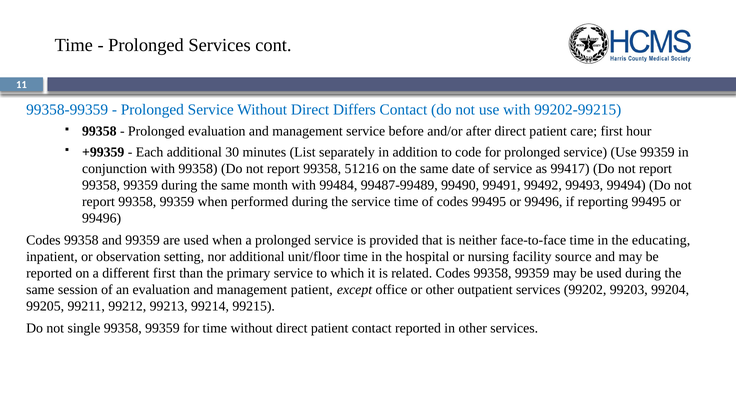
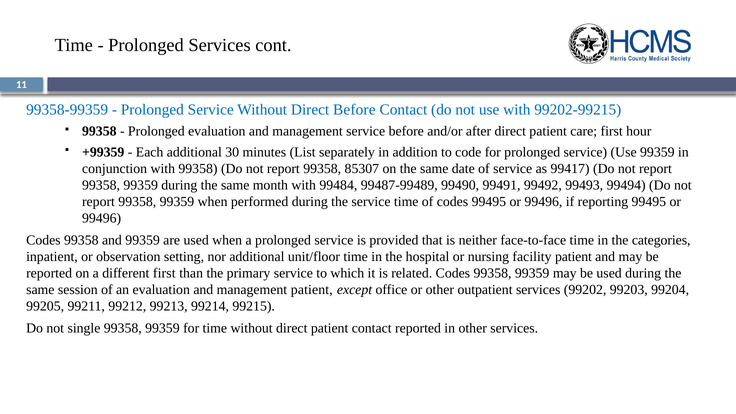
Direct Differs: Differs -> Before (354, 110)
51216: 51216 -> 85307 (362, 169)
educating: educating -> categories (661, 240)
facility source: source -> patient (573, 257)
